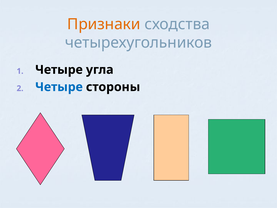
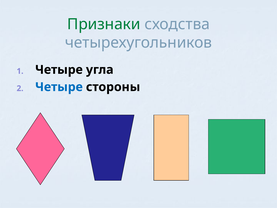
Признаки colour: orange -> green (104, 24)
